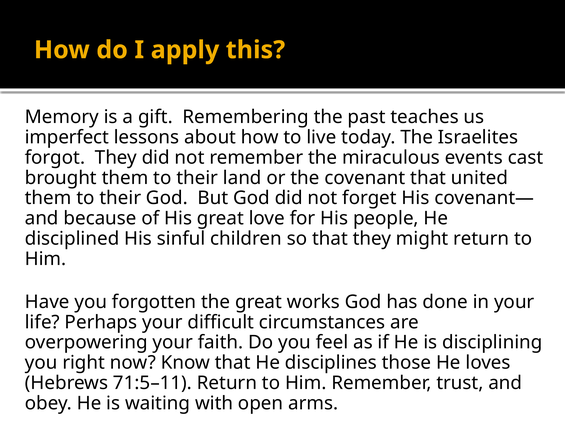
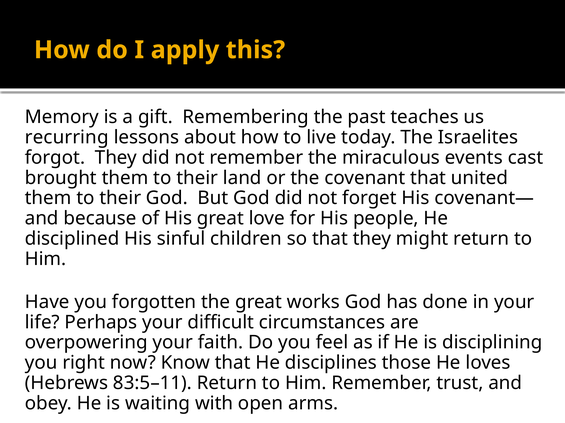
imperfect: imperfect -> recurring (67, 137)
71:5–11: 71:5–11 -> 83:5–11 (153, 384)
